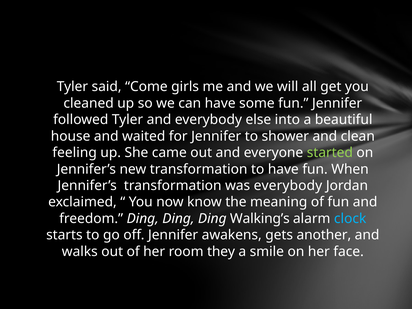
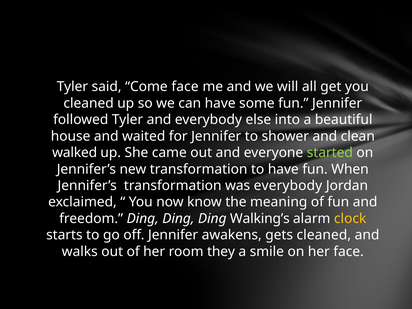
Come girls: girls -> face (185, 87)
feeling: feeling -> walked (75, 153)
clock colour: light blue -> yellow (350, 219)
gets another: another -> cleaned (324, 235)
